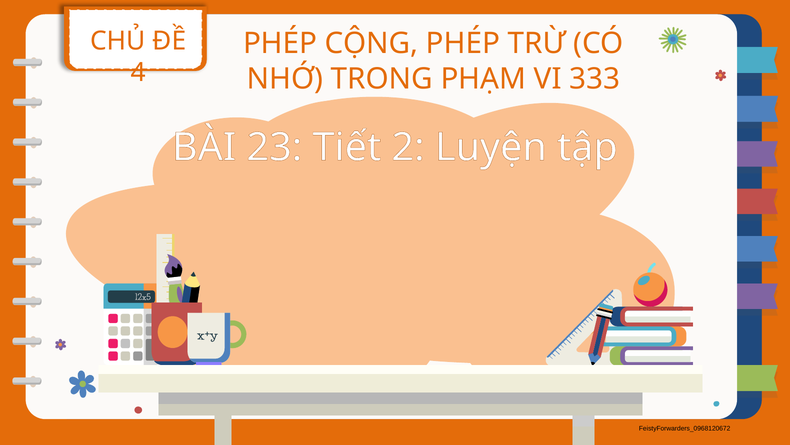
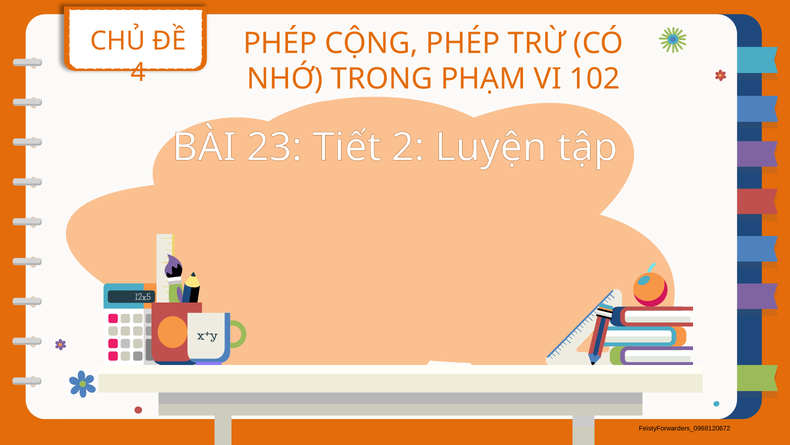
333: 333 -> 102 (595, 79)
